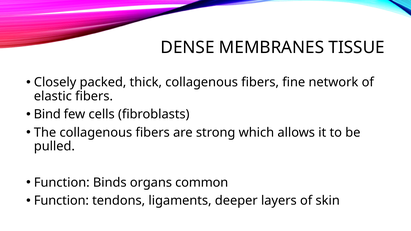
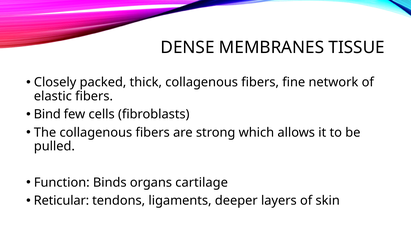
common: common -> cartilage (202, 183)
Function: Function -> Reticular (61, 201)
